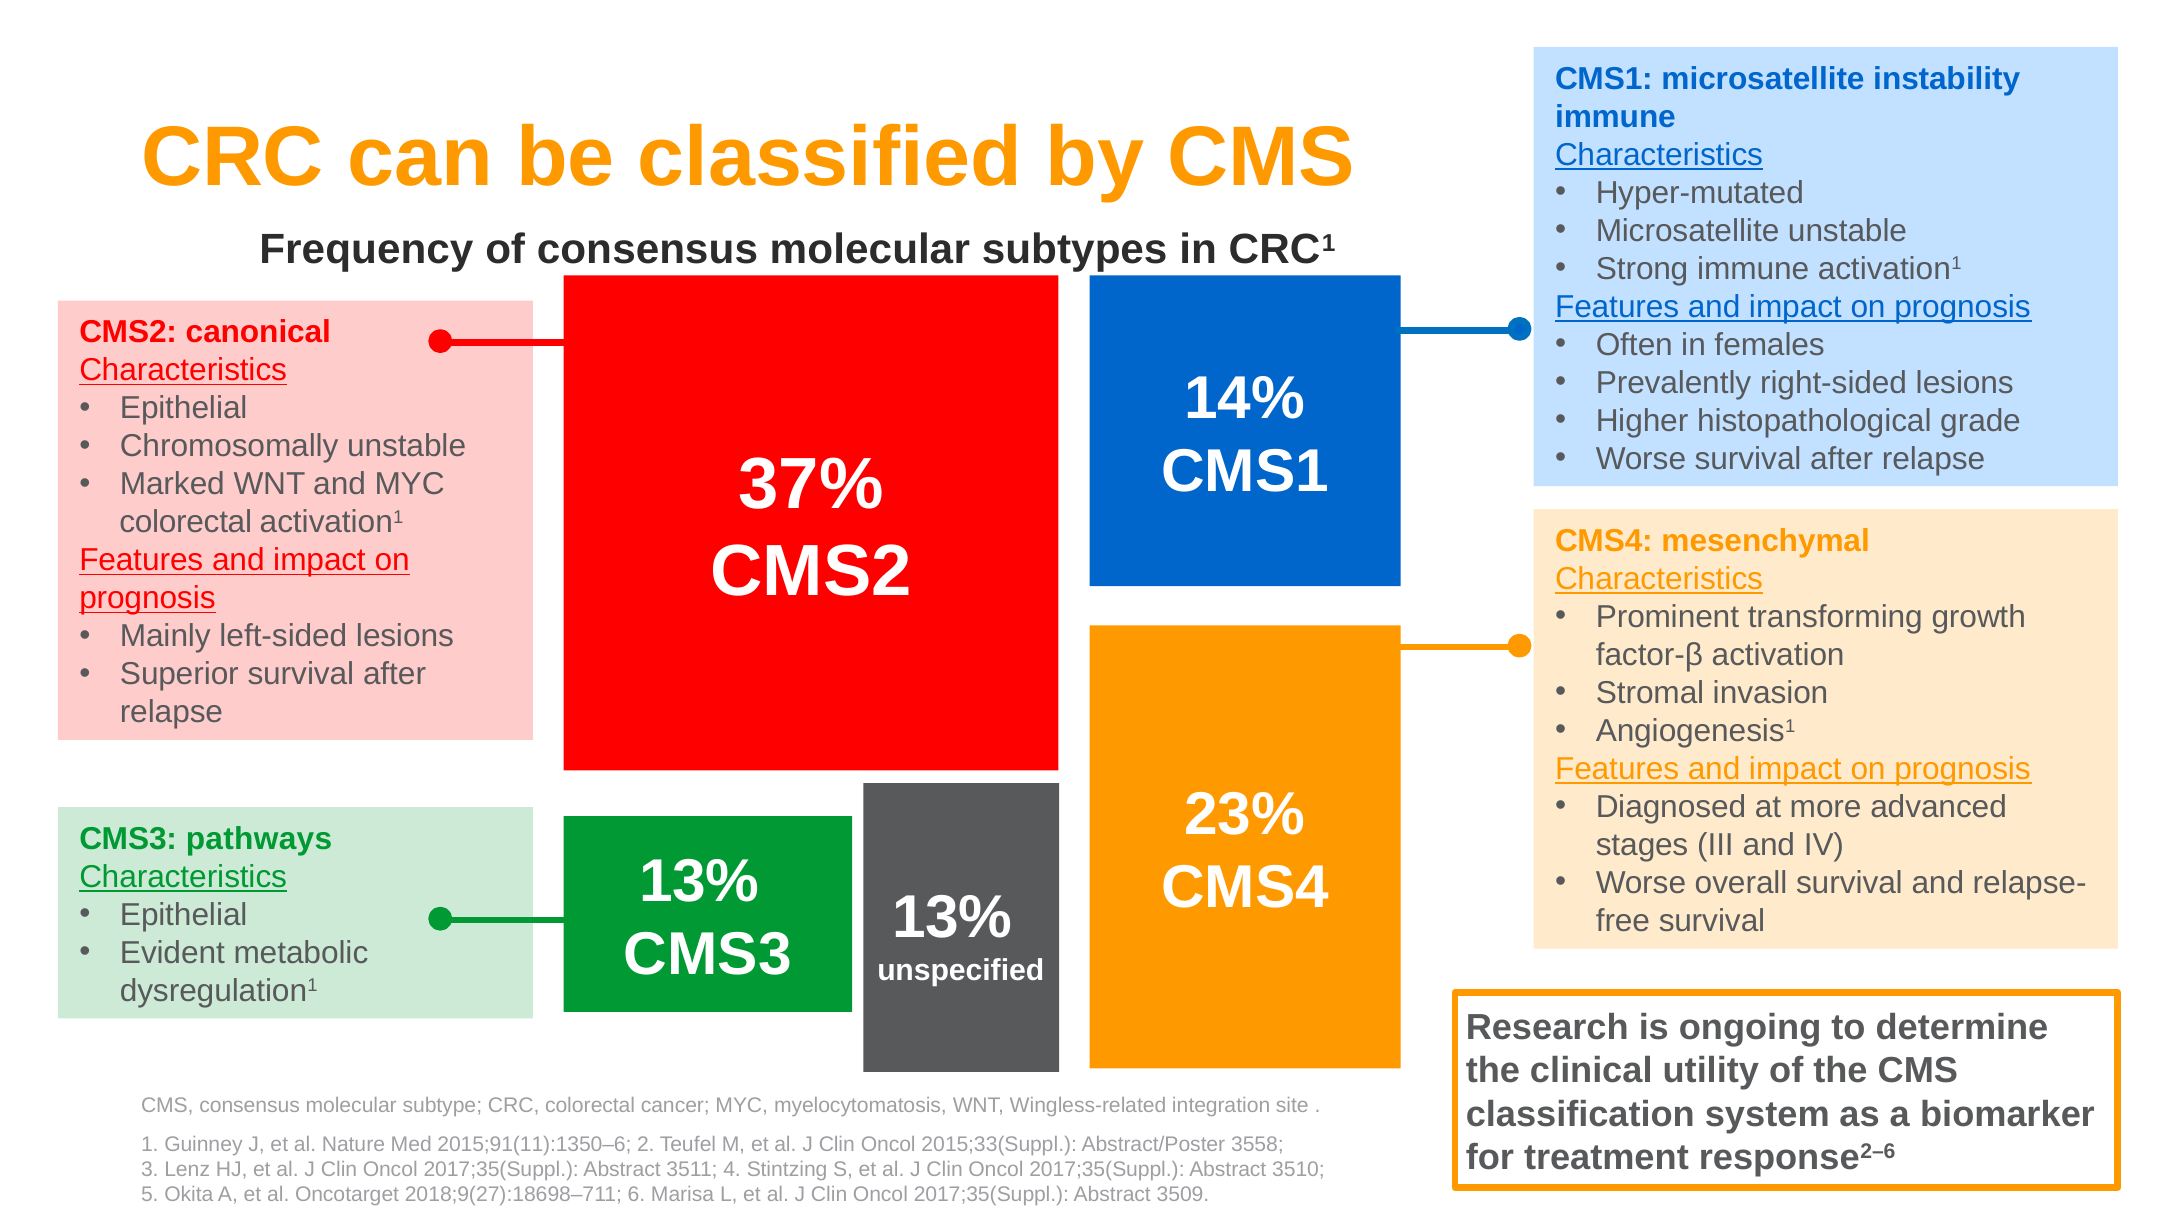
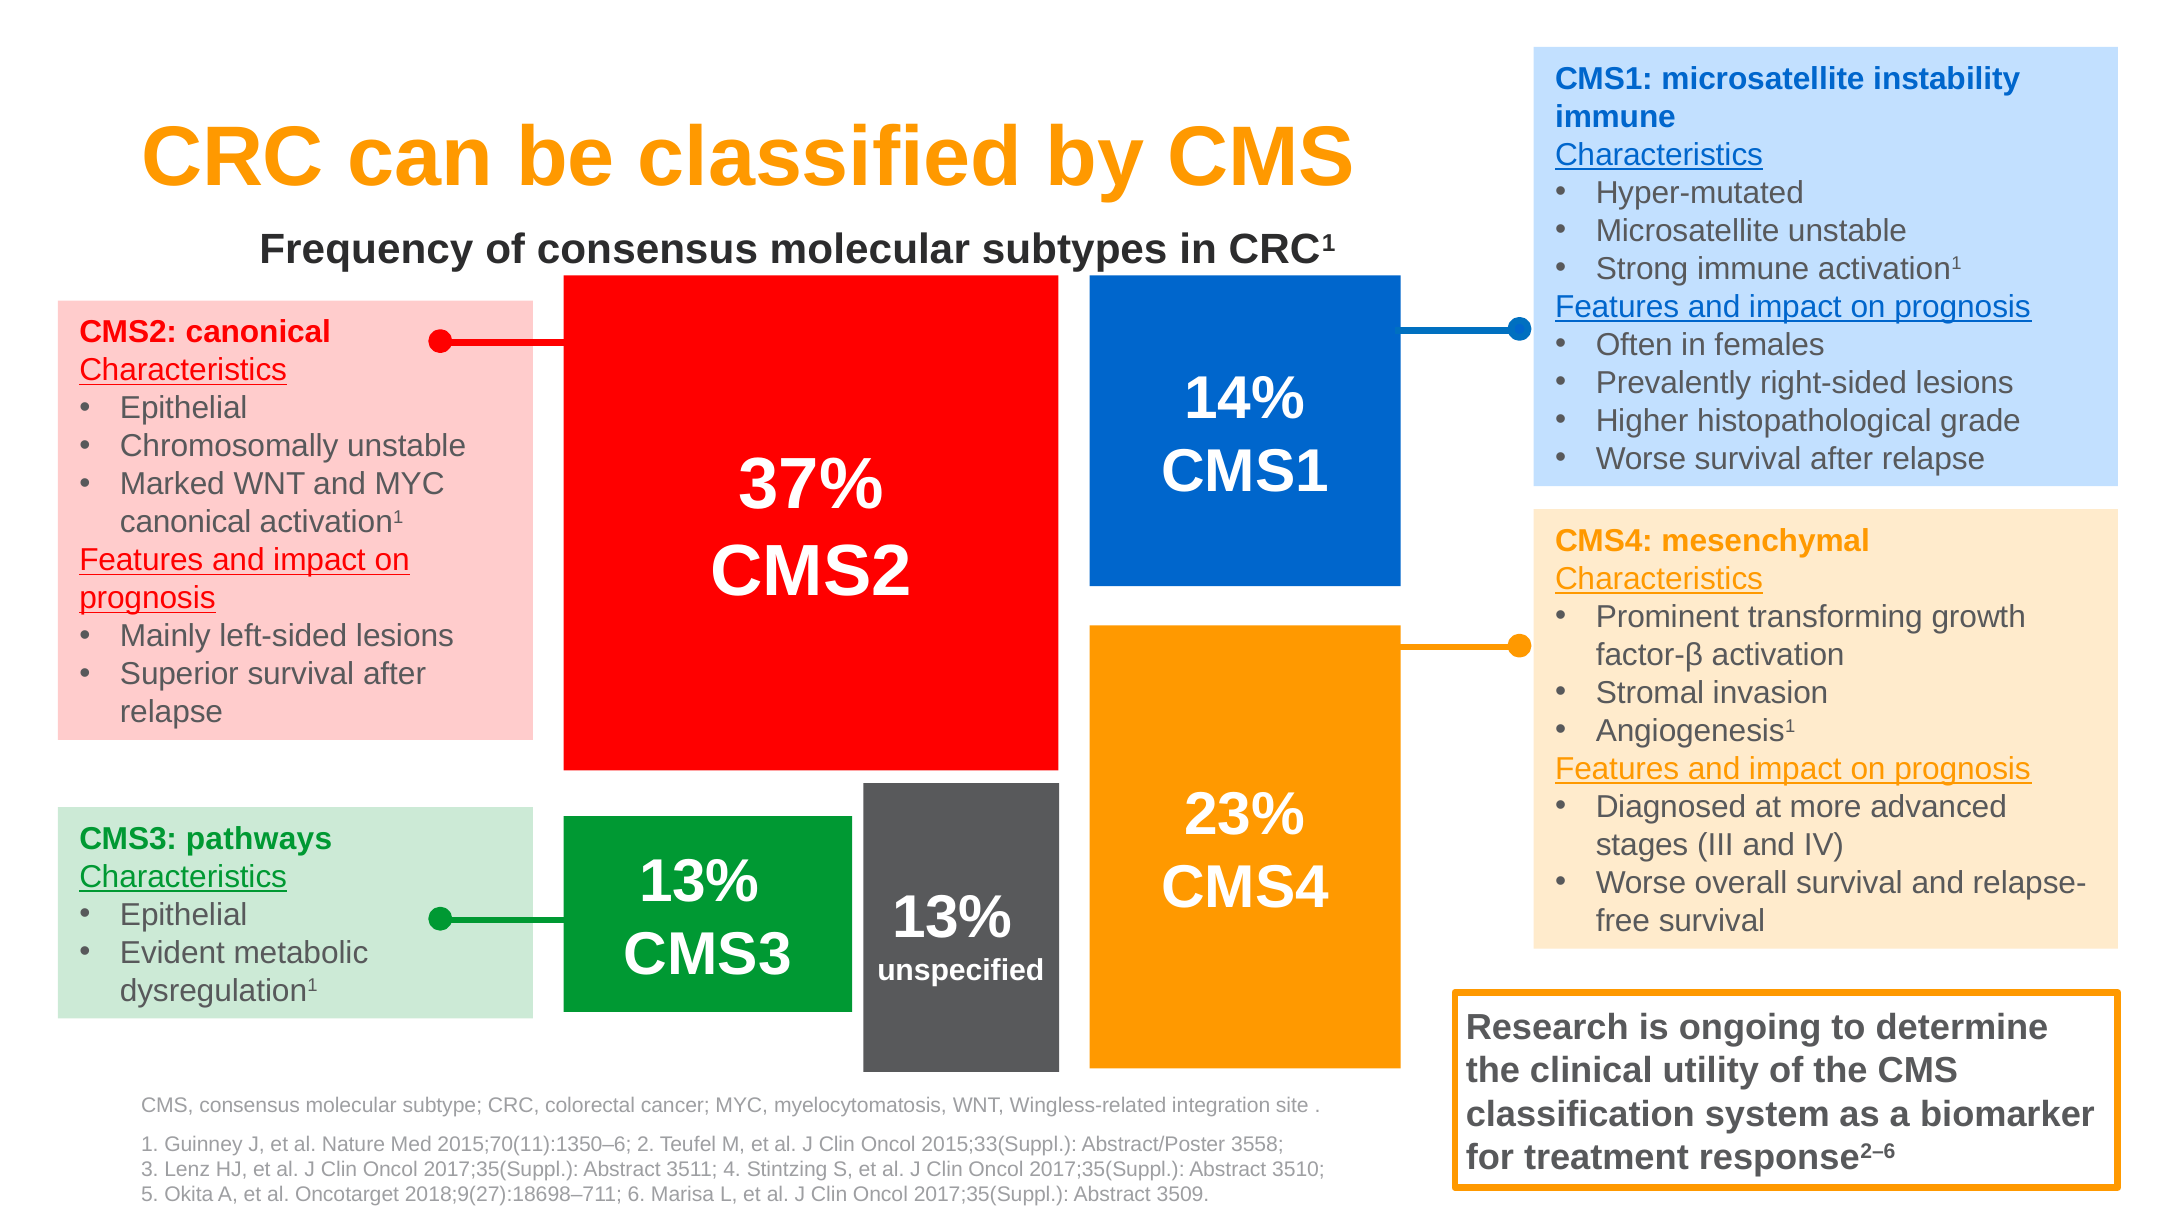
colorectal: colorectal -> canonical (186, 522)
2015;91(11):1350–6: 2015;91(11):1350–6 -> 2015;70(11):1350–6 (534, 1144)
